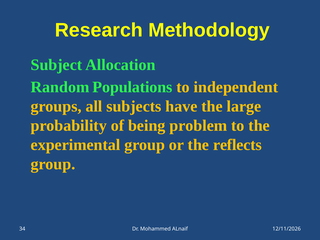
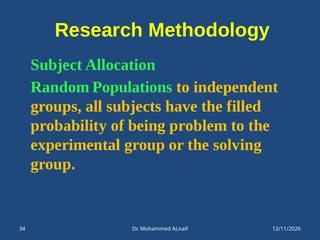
large: large -> filled (244, 106)
reflects: reflects -> solving (237, 145)
